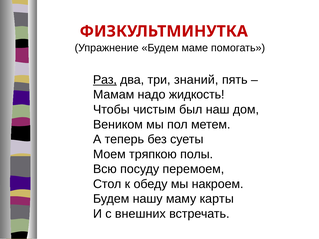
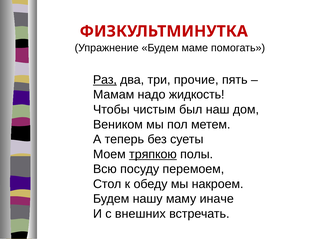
знаний: знаний -> прочие (196, 80)
тряпкою underline: none -> present (153, 154)
карты: карты -> иначе (217, 199)
